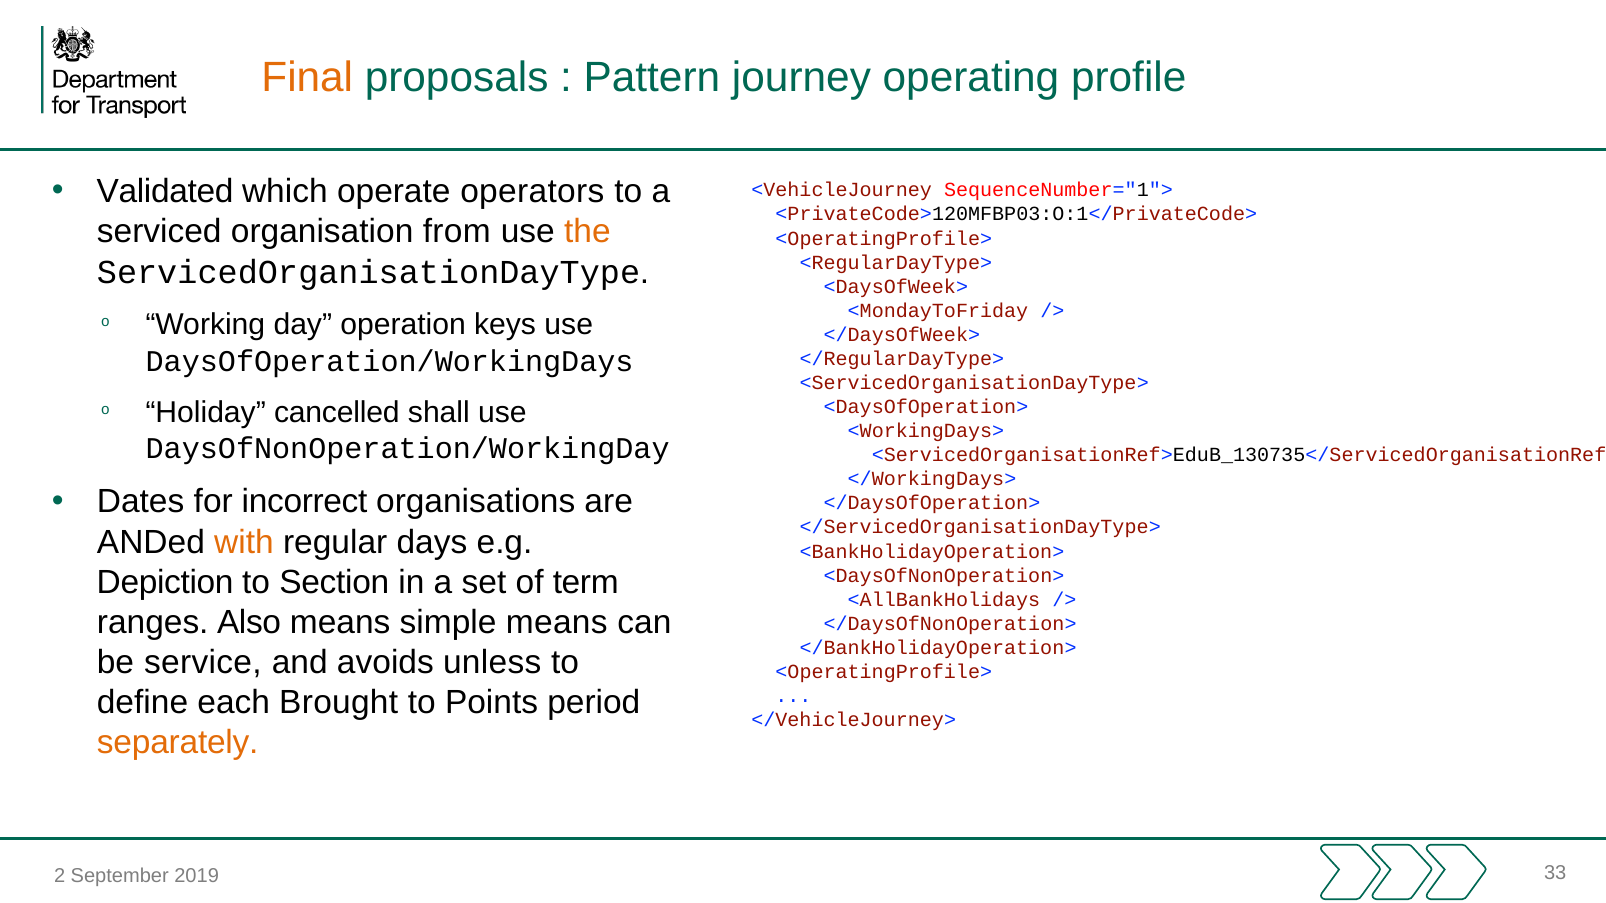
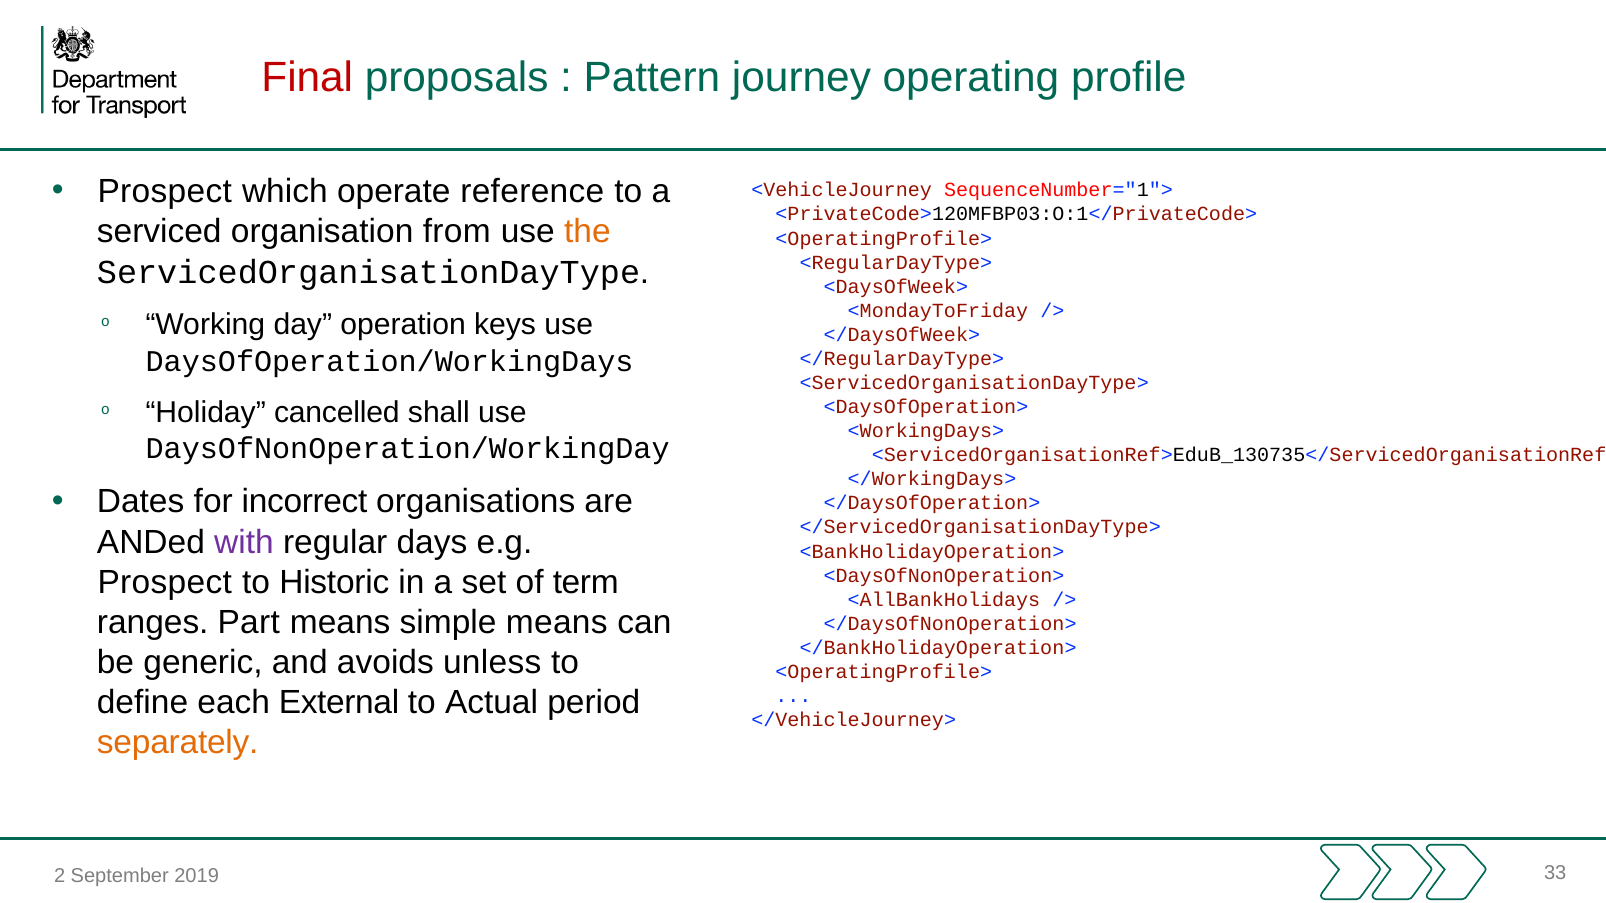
Final colour: orange -> red (307, 77)
Validated: Validated -> Prospect (165, 192)
operators: operators -> reference (532, 192)
with colour: orange -> purple (244, 542)
Depiction: Depiction -> Prospect (165, 582)
Section: Section -> Historic (334, 582)
Also: Also -> Part (249, 623)
service: service -> generic (203, 663)
Brought: Brought -> External (339, 703)
Points: Points -> Actual (492, 703)
